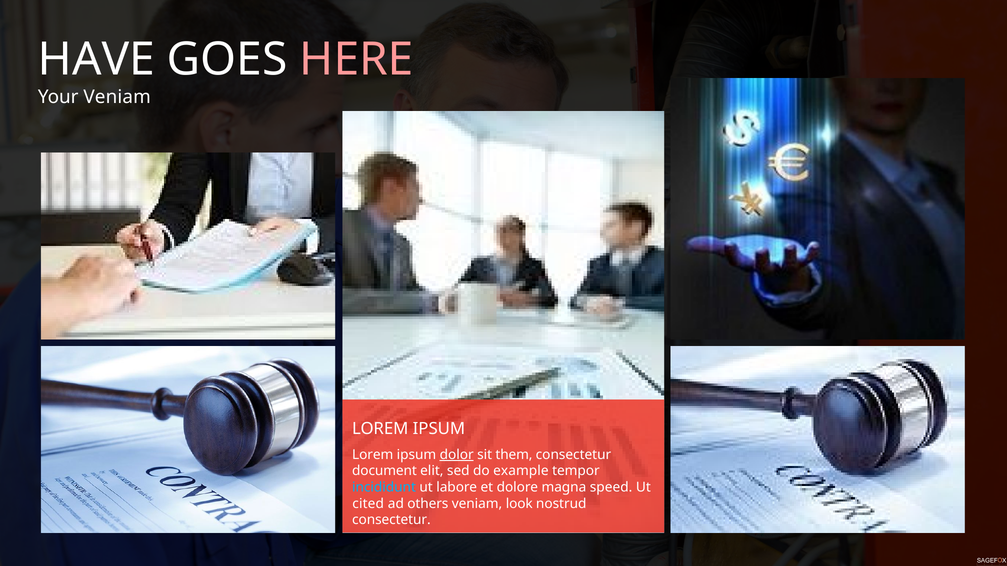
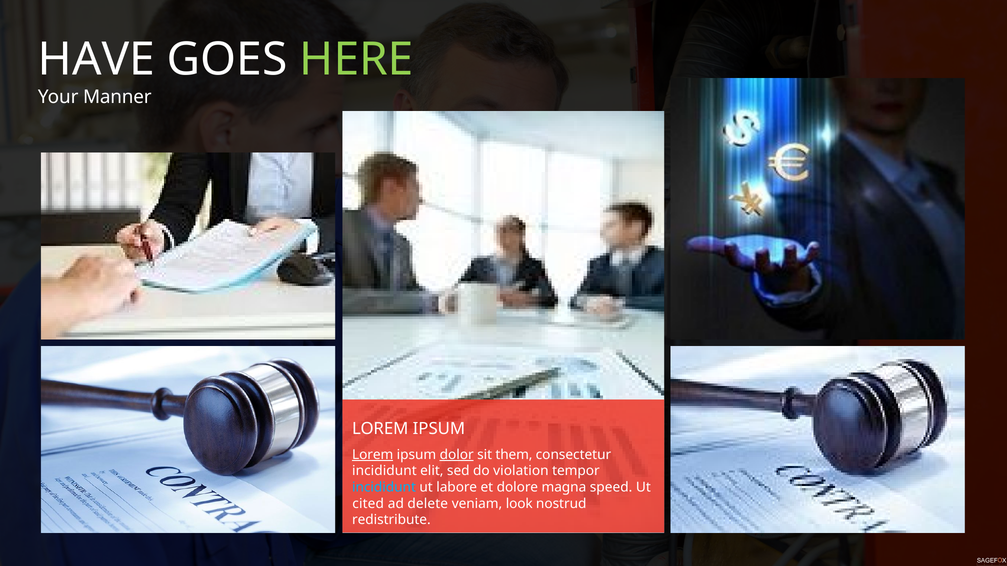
HERE colour: pink -> light green (357, 60)
Your Veniam: Veniam -> Manner (117, 97)
Lorem underline: none -> present (373, 455)
document: document -> incididunt (384, 471)
example: example -> violation (521, 471)
others: others -> delete (428, 504)
consectetur: consectetur -> redistribute (391, 520)
